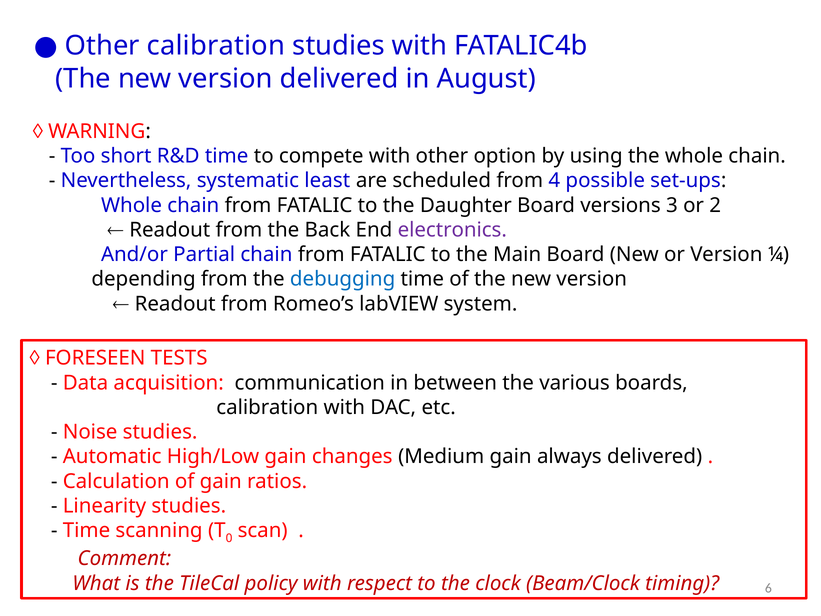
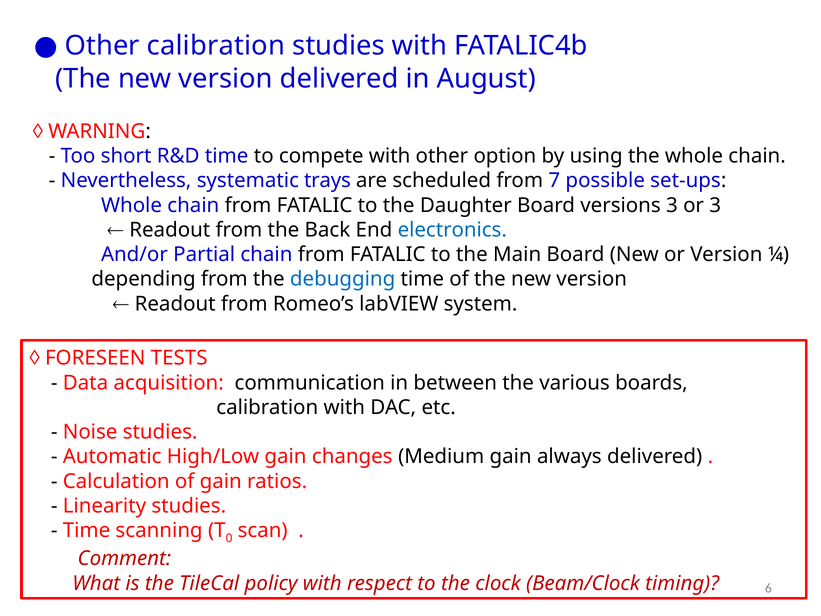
least: least -> trays (327, 181)
4: 4 -> 7 (554, 181)
or 2: 2 -> 3 (715, 205)
electronics colour: purple -> blue (452, 230)
